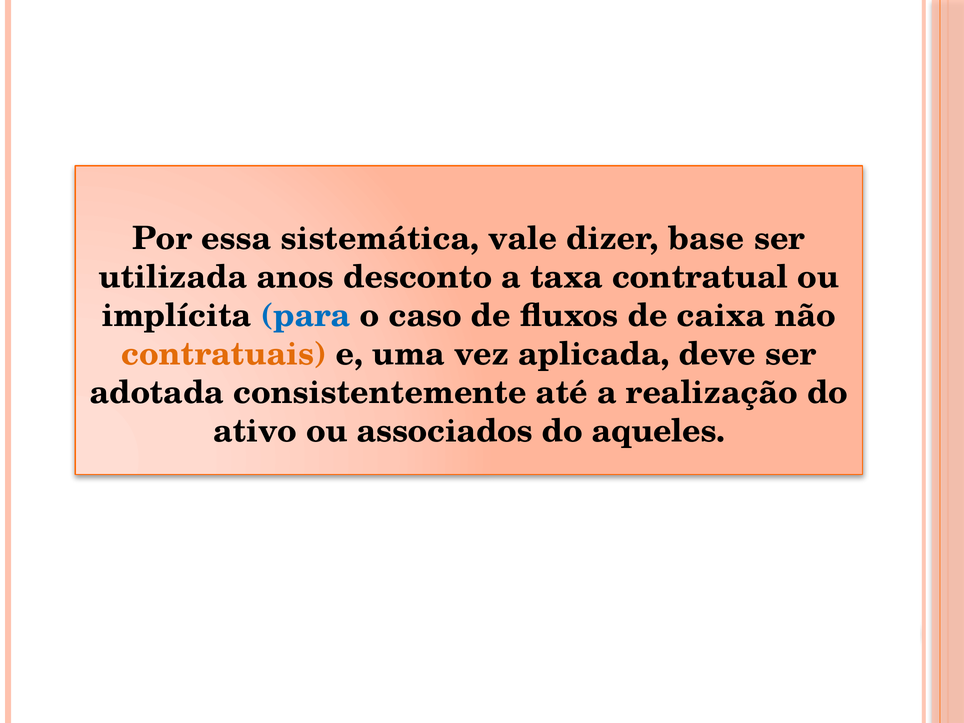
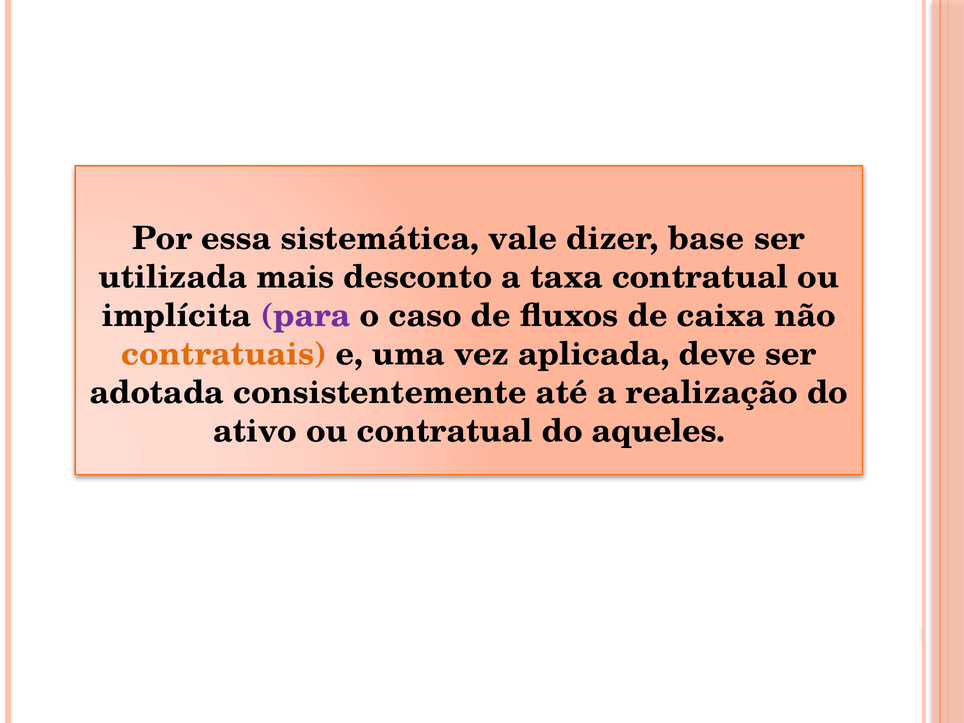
anos: anos -> mais (295, 277)
para colour: blue -> purple (306, 316)
ou associados: associados -> contratual (445, 431)
